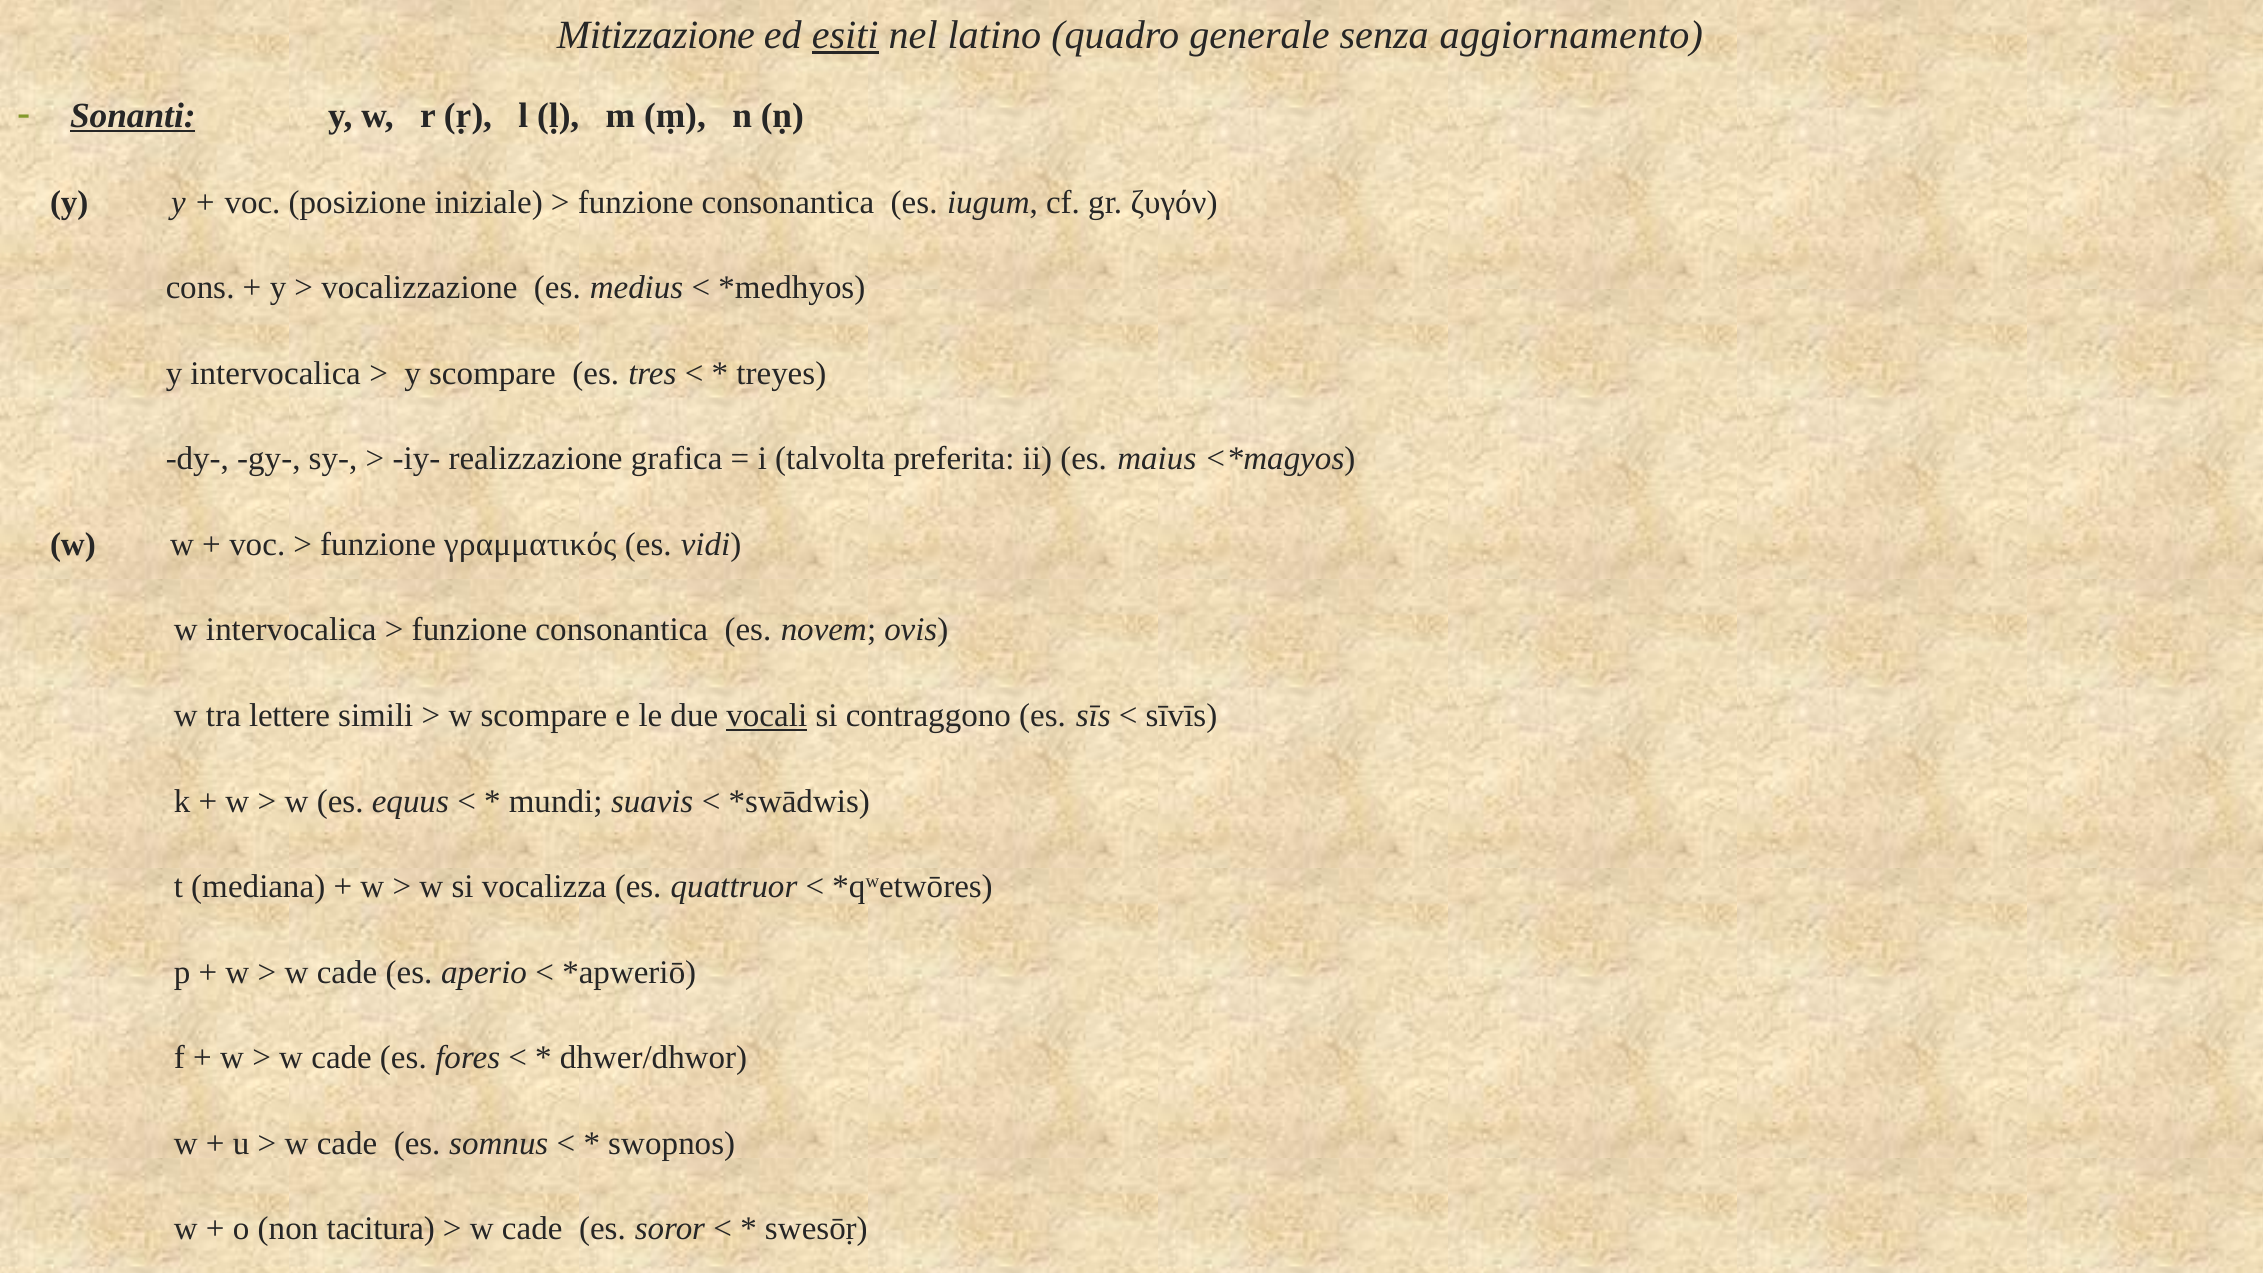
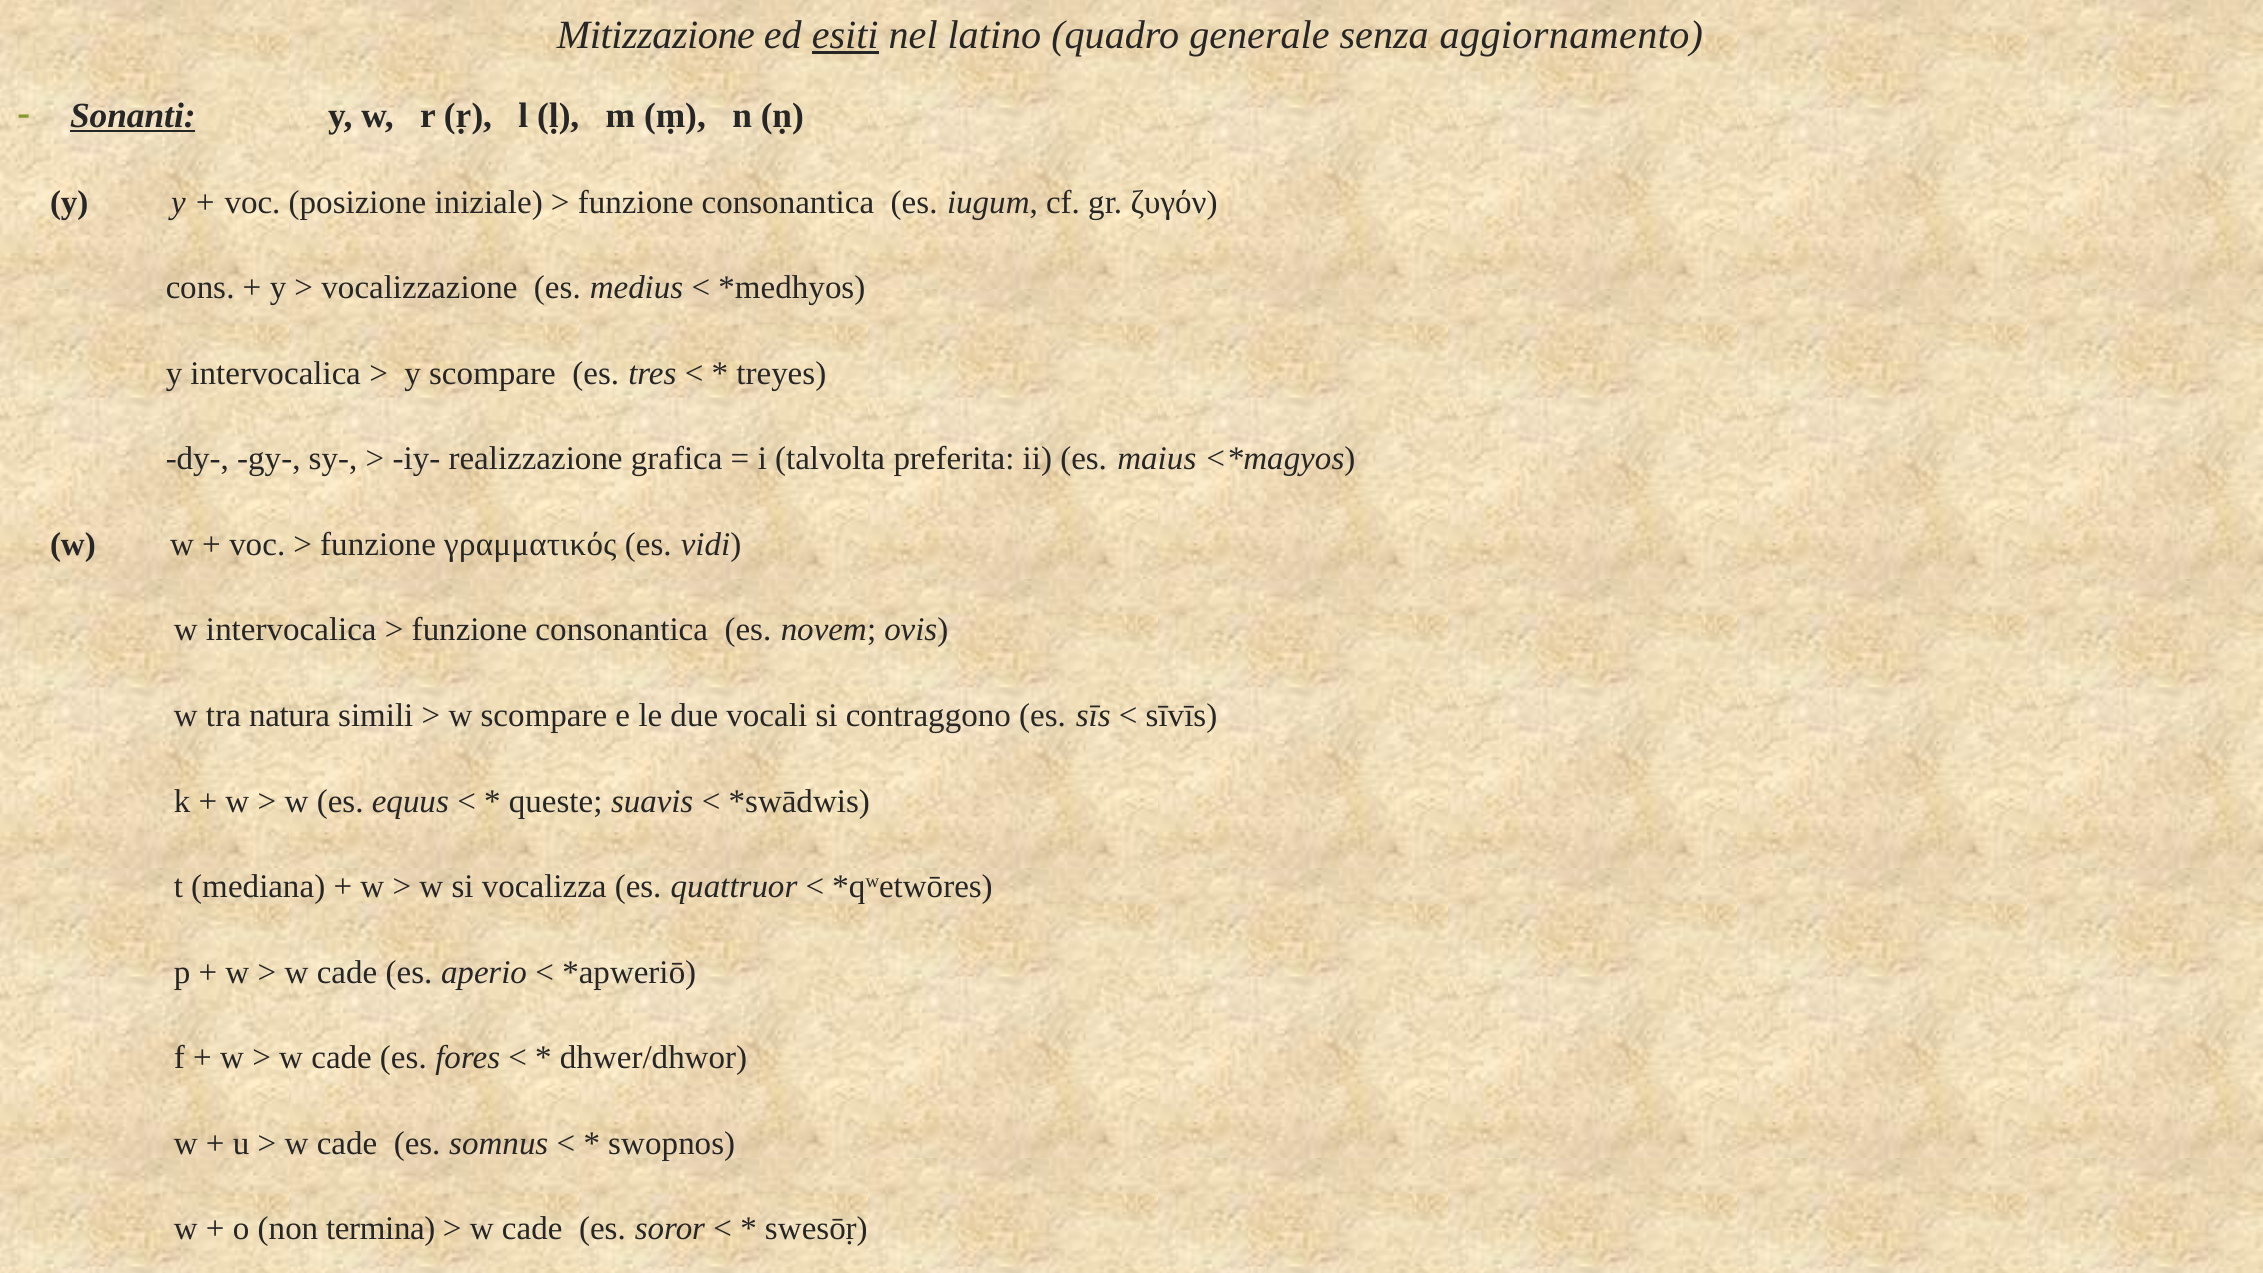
lettere: lettere -> natura (290, 716)
vocali underline: present -> none (767, 716)
mundi: mundi -> queste (556, 801)
tacitura: tacitura -> termina (381, 1229)
